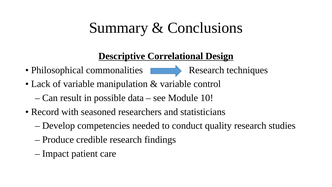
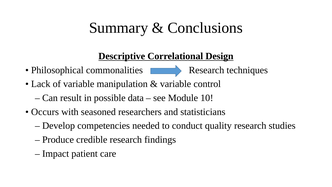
Record: Record -> Occurs (45, 112)
